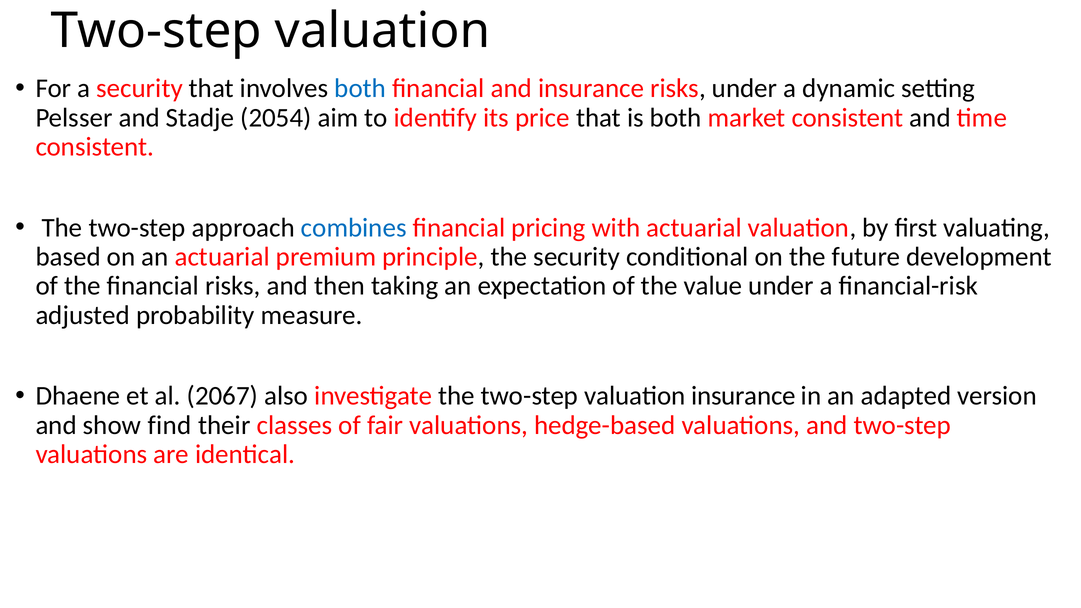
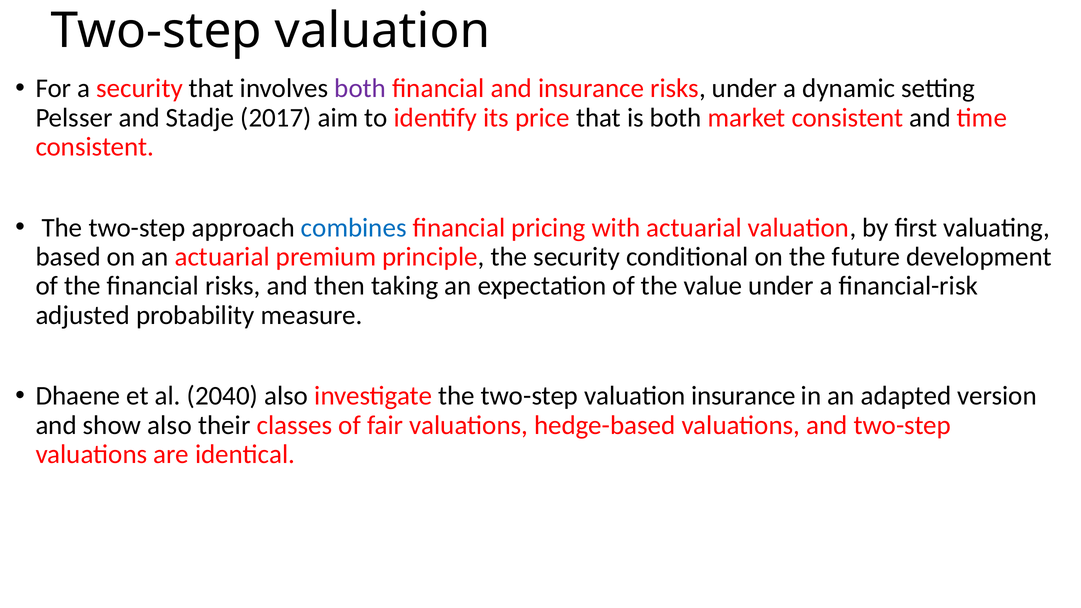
both colour: blue -> purple (360, 88)
2054: 2054 -> 2017 (276, 118)
2067: 2067 -> 2040 (222, 396)
show find: find -> also (170, 425)
